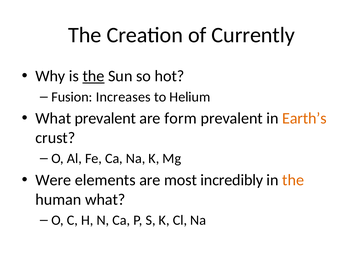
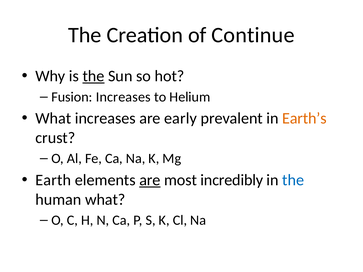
Currently: Currently -> Continue (253, 35)
What prevalent: prevalent -> increases (105, 119)
form: form -> early (180, 119)
Were: Were -> Earth (53, 180)
are underline: none -> present (150, 180)
the colour: orange -> blue (293, 180)
